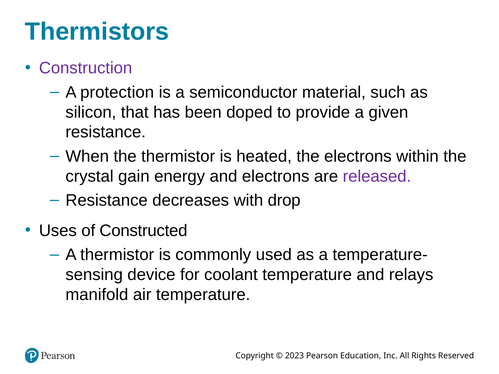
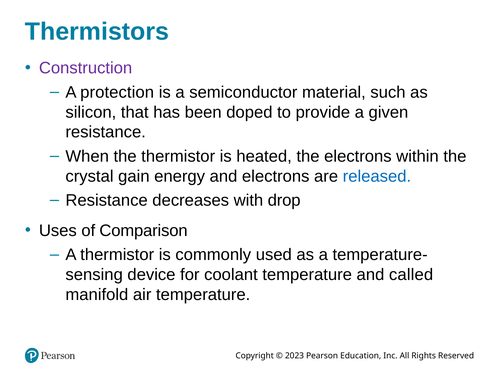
released colour: purple -> blue (377, 176)
Constructed: Constructed -> Comparison (143, 231)
relays: relays -> called (411, 275)
